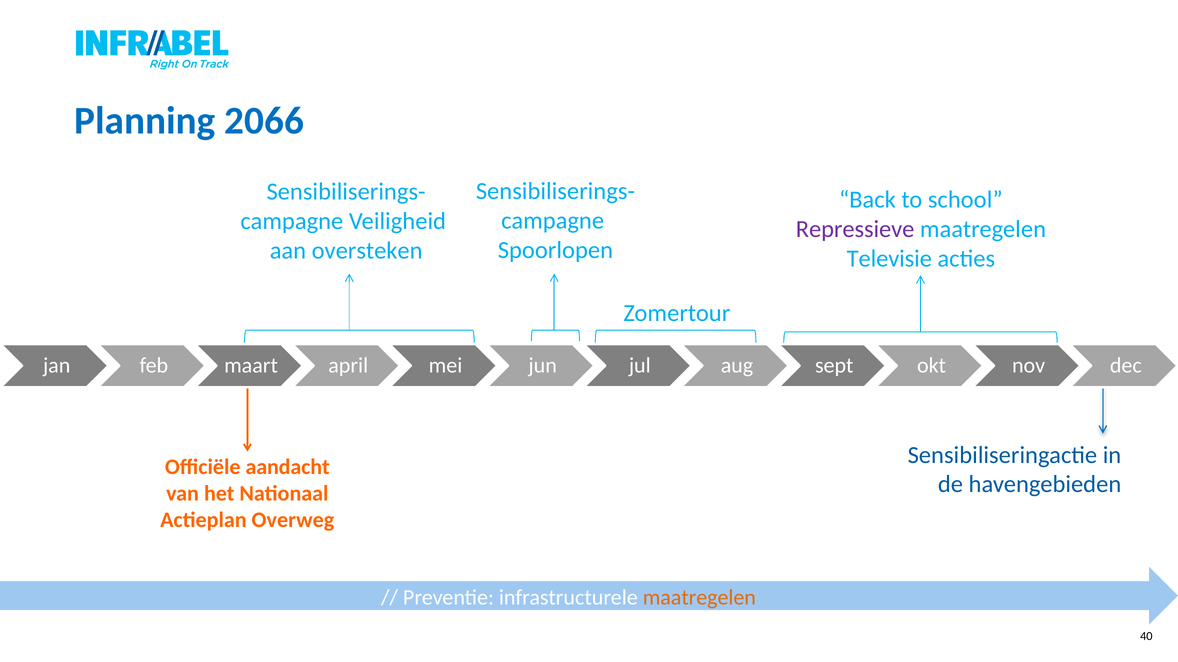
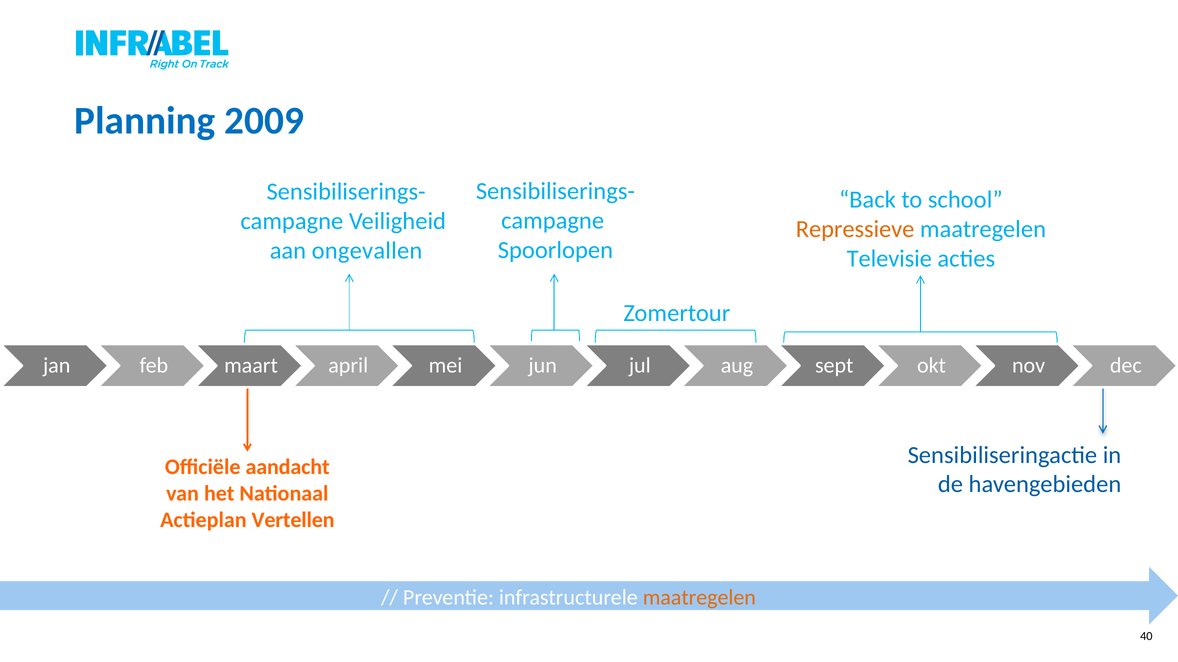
2066: 2066 -> 2009 (264, 121)
Repressieve colour: purple -> orange (855, 229)
oversteken: oversteken -> ongevallen (367, 251)
Overweg: Overweg -> Vertellen (293, 520)
